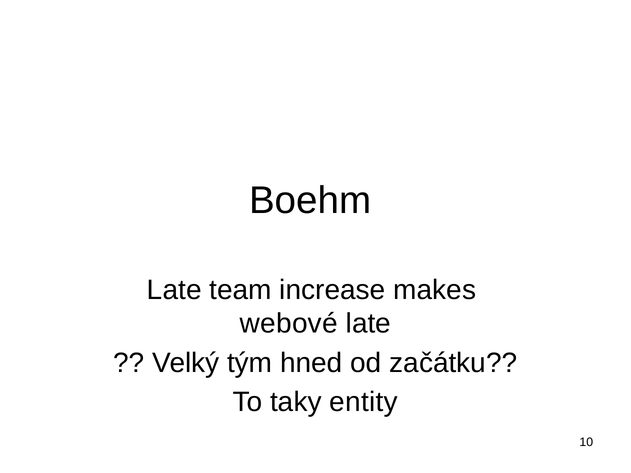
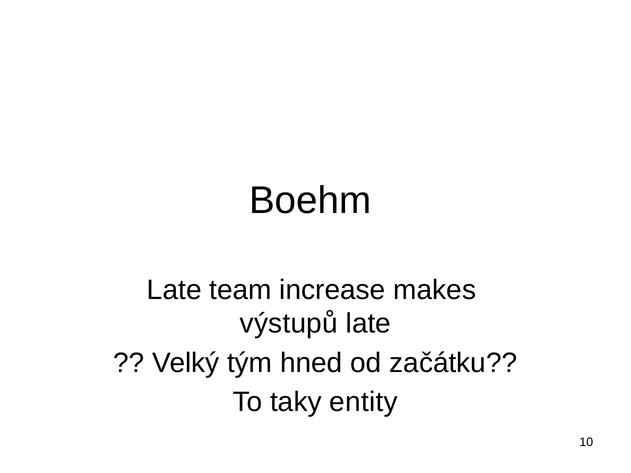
webové: webové -> výstupů (289, 324)
